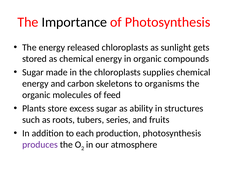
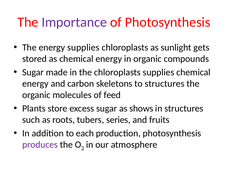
Importance colour: black -> purple (74, 22)
energy released: released -> supplies (83, 47)
to organisms: organisms -> structures (165, 84)
ability: ability -> shows (141, 108)
